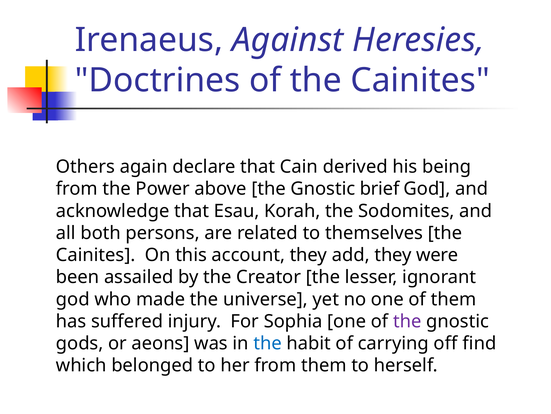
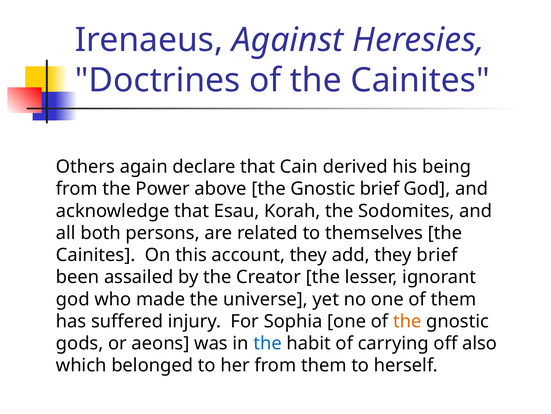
they were: were -> brief (437, 255)
the colour: purple -> orange (407, 321)
find: find -> also (480, 343)
